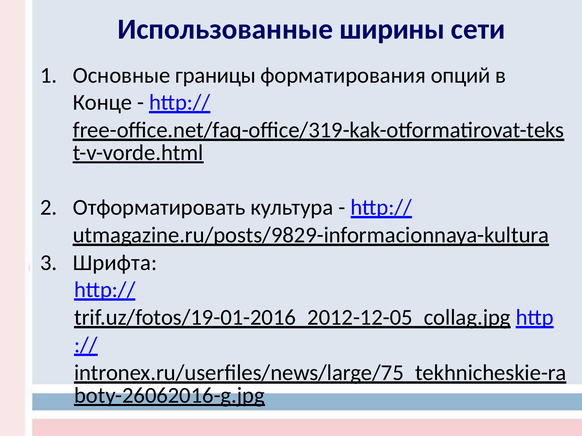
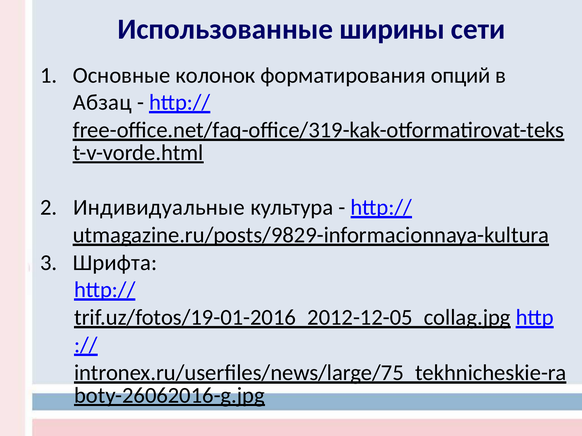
границы: границы -> колонок (216, 75)
Конце: Конце -> Абзац (102, 103)
Отформатировать: Отформатировать -> Индивидуальные (159, 208)
